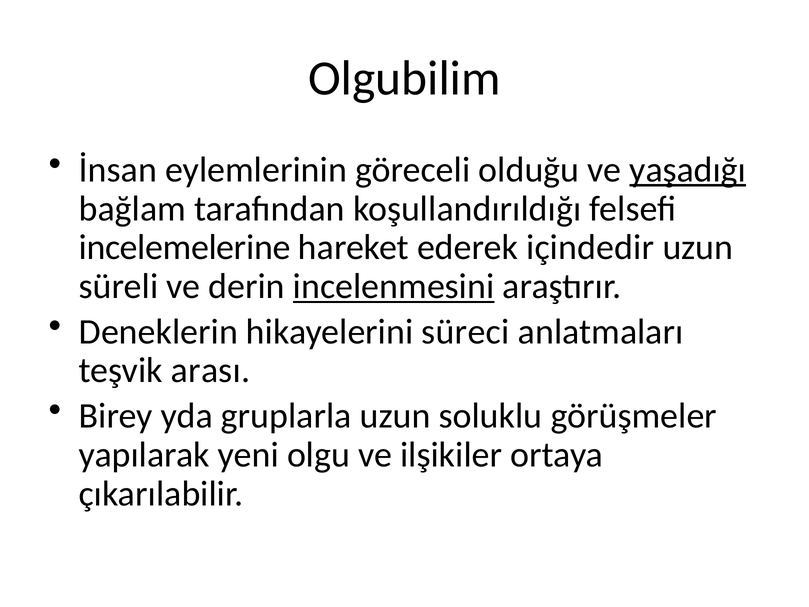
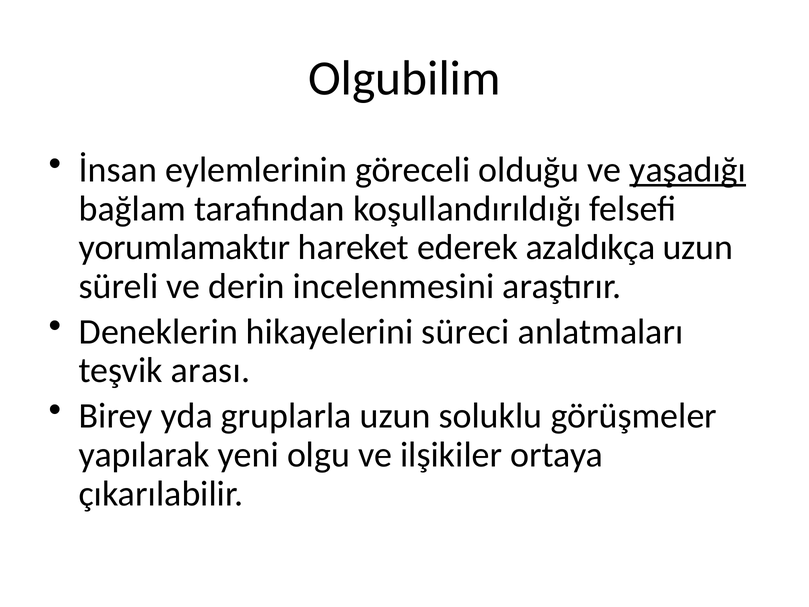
incelemelerine: incelemelerine -> yorumlamaktır (185, 247)
içindedir: içindedir -> azaldıkça (590, 247)
incelenmesini underline: present -> none (394, 286)
